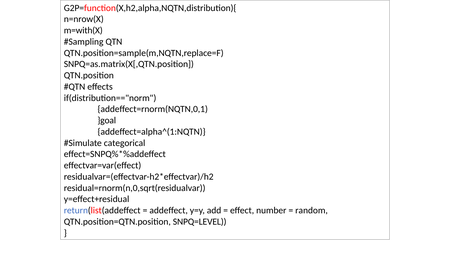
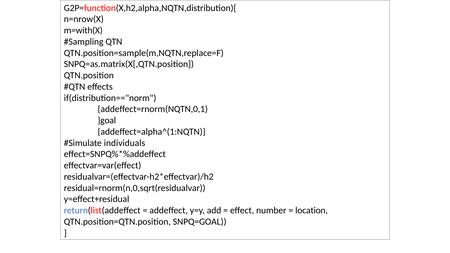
categorical: categorical -> individuals (125, 143)
random: random -> location (312, 211)
SNPQ=LEVEL: SNPQ=LEVEL -> SNPQ=GOAL (200, 222)
